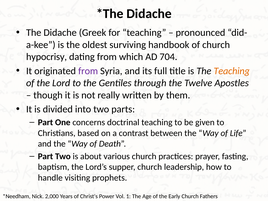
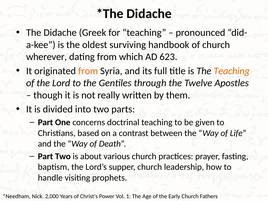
hypocrisy: hypocrisy -> wherever (47, 57)
704: 704 -> 623 (168, 57)
from colour: purple -> orange (88, 71)
